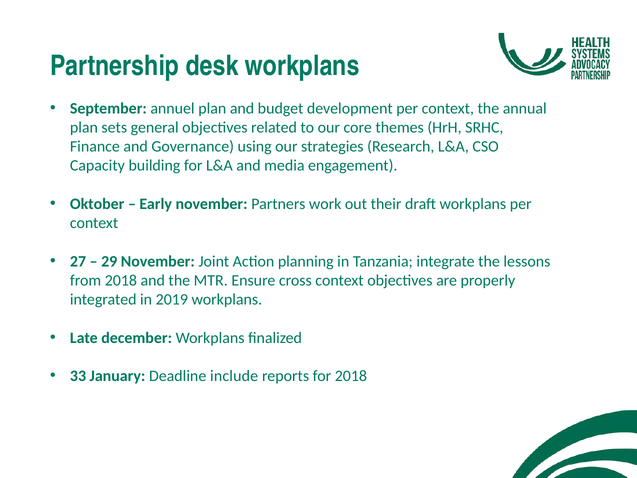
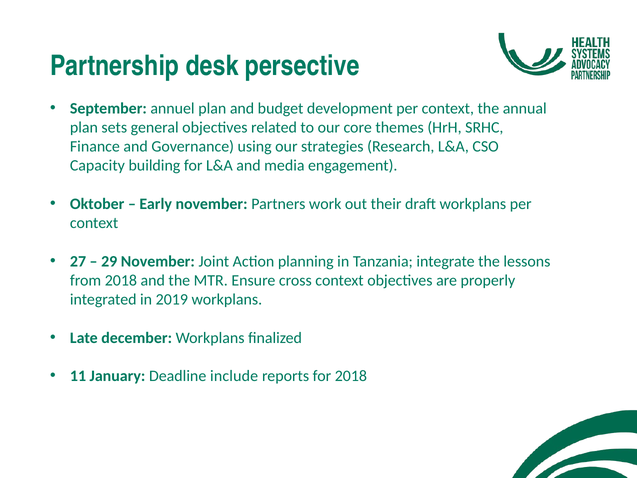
desk workplans: workplans -> persective (302, 66)
33: 33 -> 11 (78, 376)
